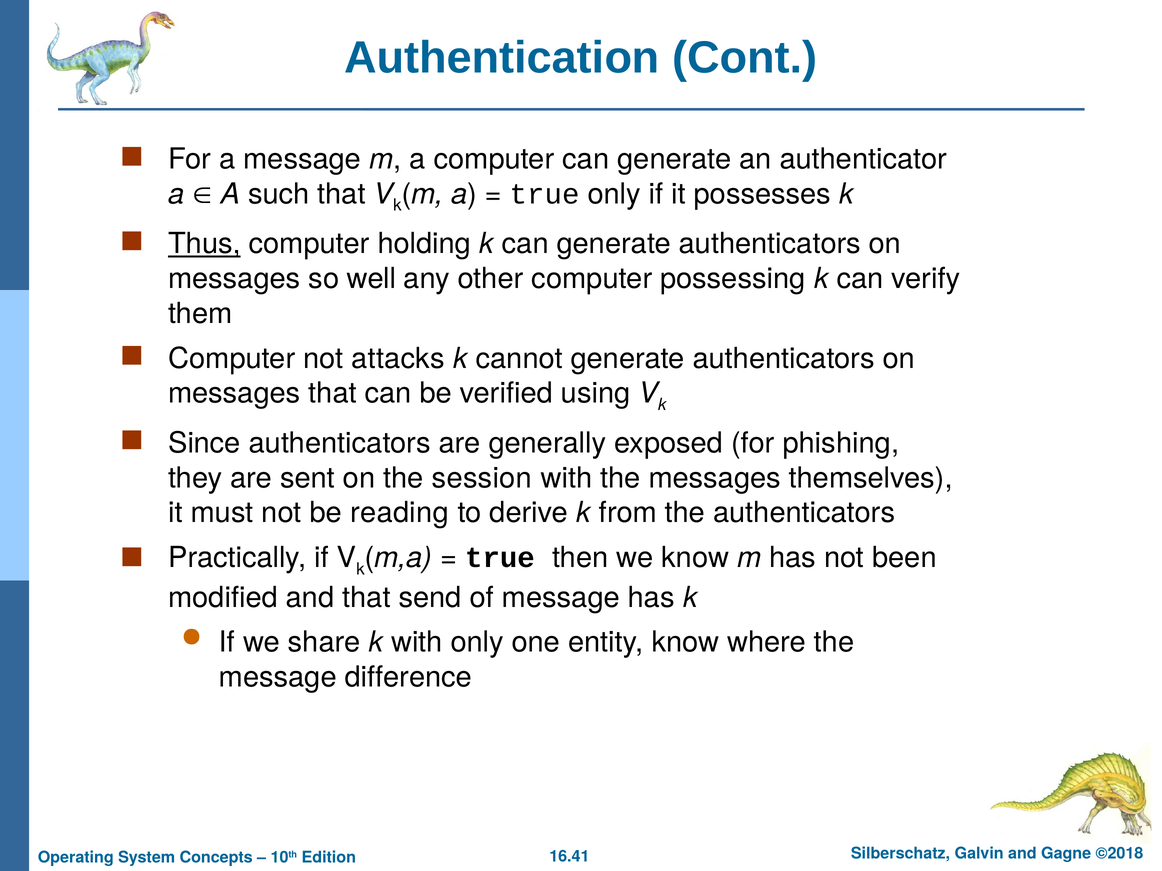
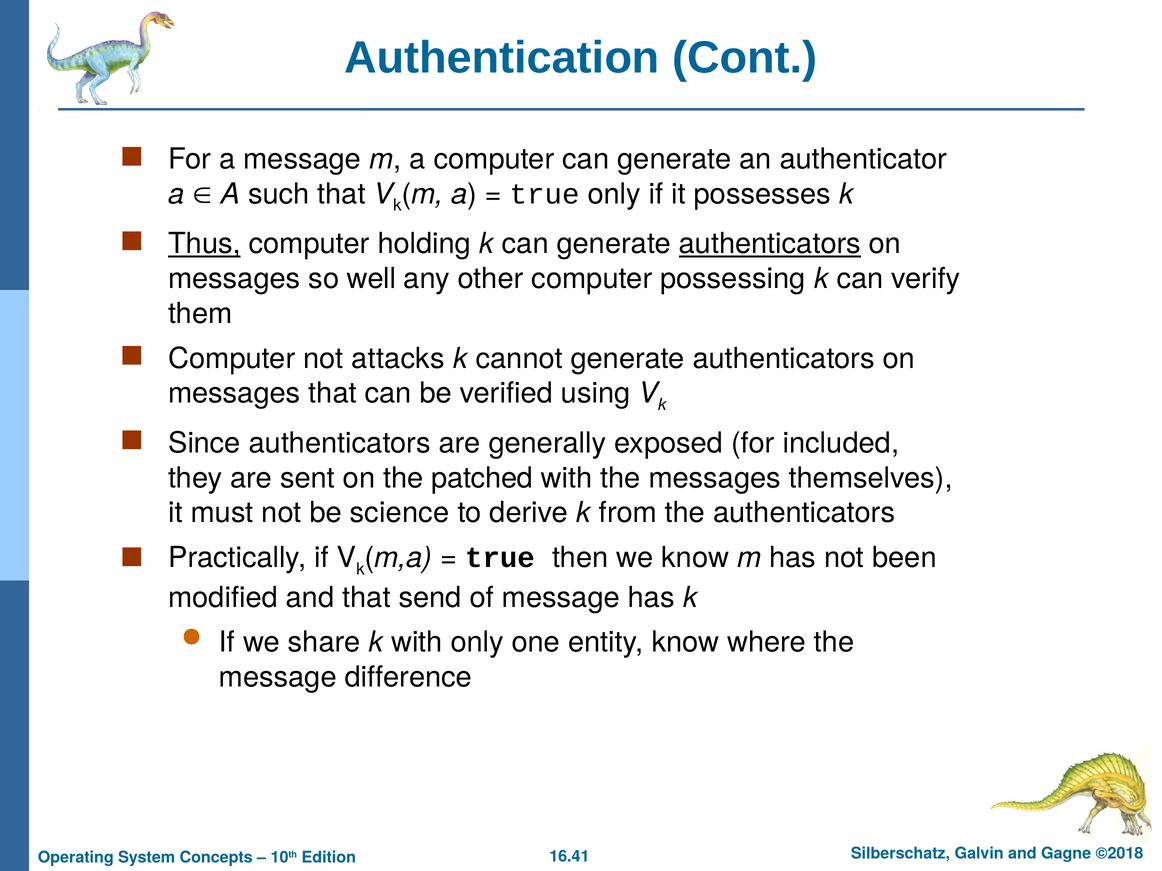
authenticators underline: none -> present (770, 244)
phishing: phishing -> included (841, 443)
session: session -> patched (482, 478)
reading: reading -> science (400, 513)
